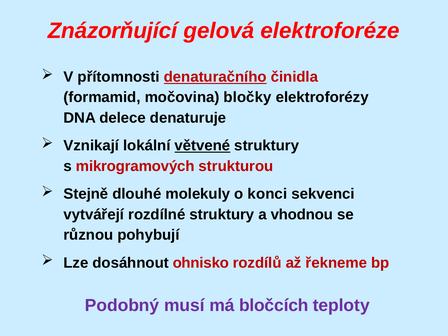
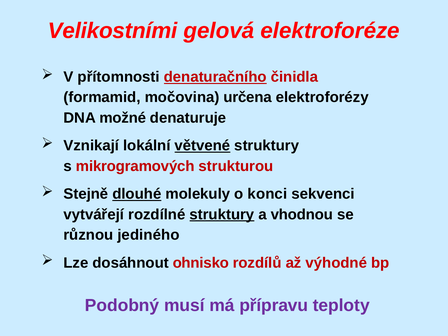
Znázorňující: Znázorňující -> Velikostními (113, 31)
bločky: bločky -> určena (248, 97)
delece: delece -> možné (123, 118)
dlouhé underline: none -> present (137, 194)
struktury underline: none -> present (222, 214)
pohybují: pohybují -> jediného (148, 235)
řekneme: řekneme -> výhodné (336, 263)
bločcích: bločcích -> přípravu (274, 305)
